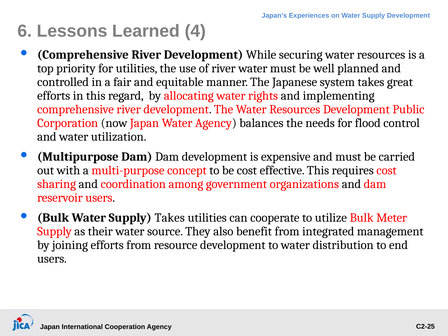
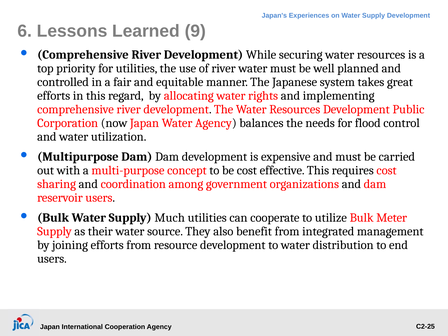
4: 4 -> 9 (195, 31)
Supply Takes: Takes -> Much (170, 218)
